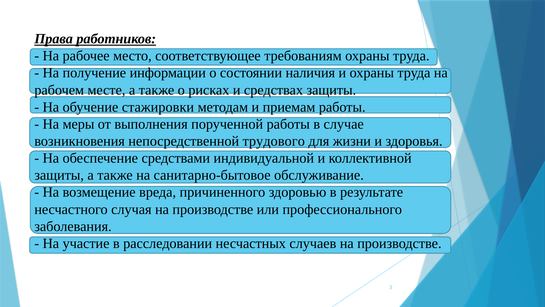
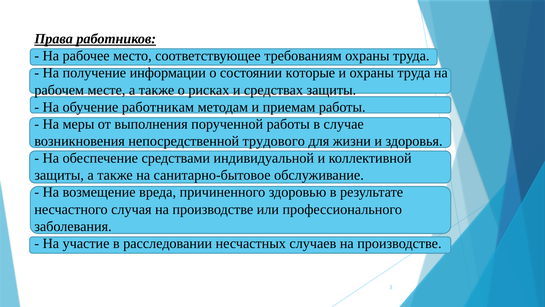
наличия: наличия -> которые (310, 73)
стажировки: стажировки -> работникам (158, 107)
